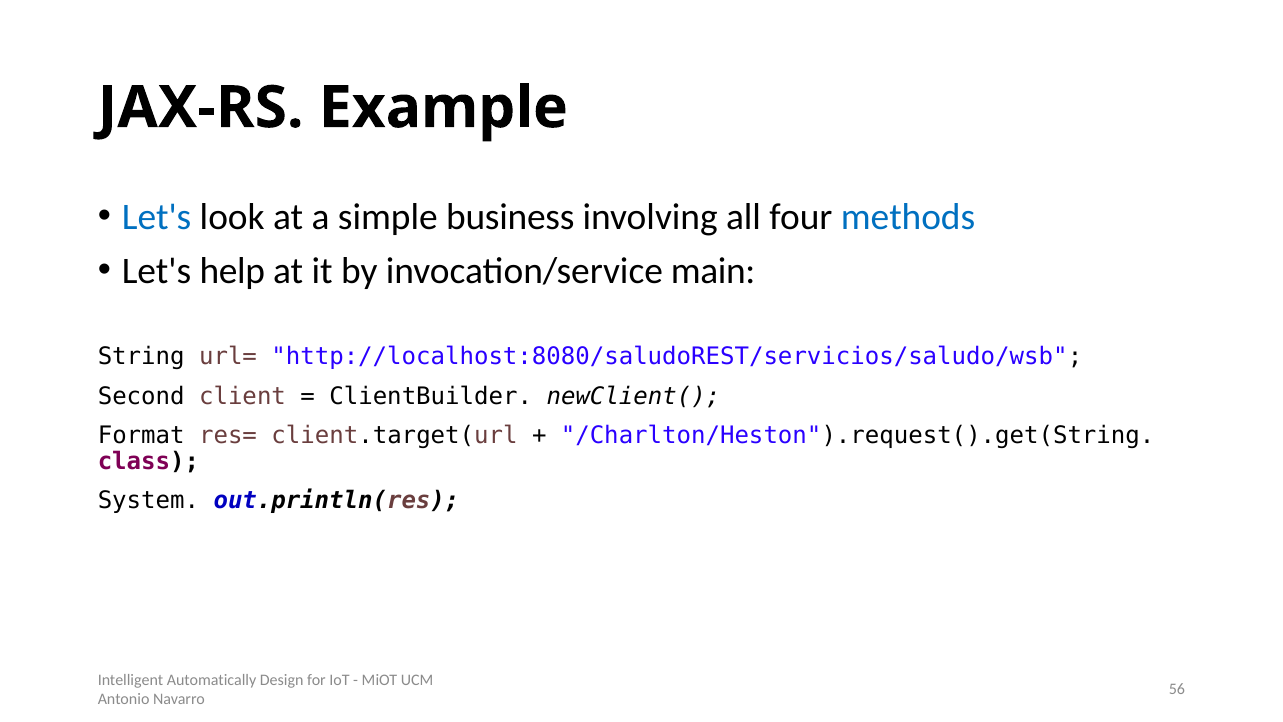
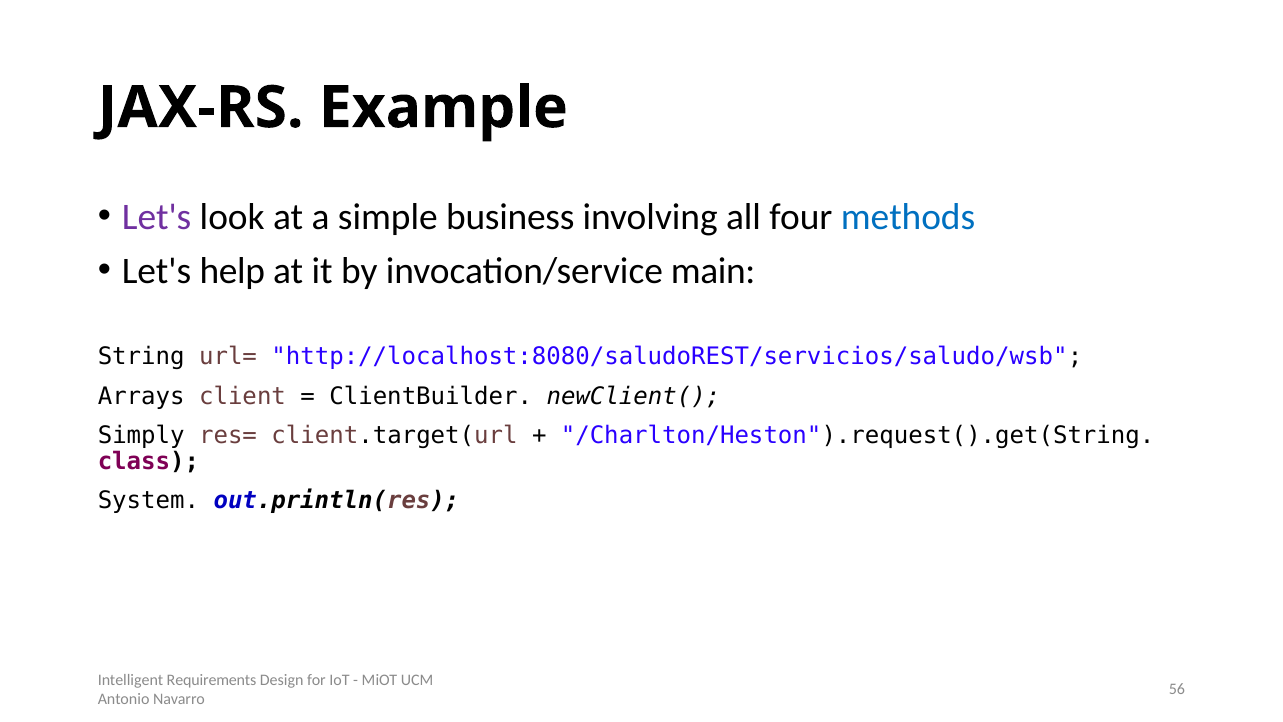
Let's colour: blue -> purple (157, 217)
Second: Second -> Arrays (141, 396)
Format: Format -> Simply (141, 435)
Automatically: Automatically -> Requirements (212, 680)
